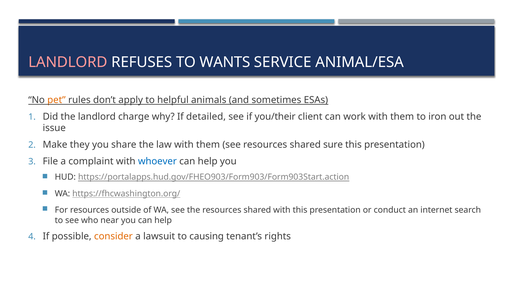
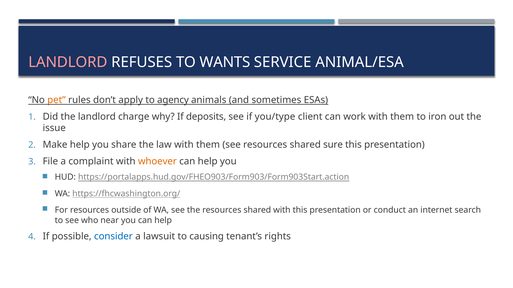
helpful: helpful -> agency (173, 100)
detailed: detailed -> deposits (206, 117)
you/their: you/their -> you/type (275, 117)
Make they: they -> help (80, 145)
whoever colour: blue -> orange (157, 162)
consider colour: orange -> blue (113, 237)
